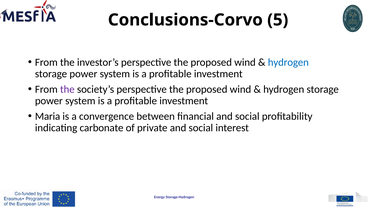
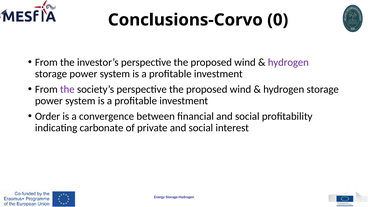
5: 5 -> 0 (278, 20)
hydrogen colour: blue -> purple (288, 62)
Maria: Maria -> Order (48, 116)
